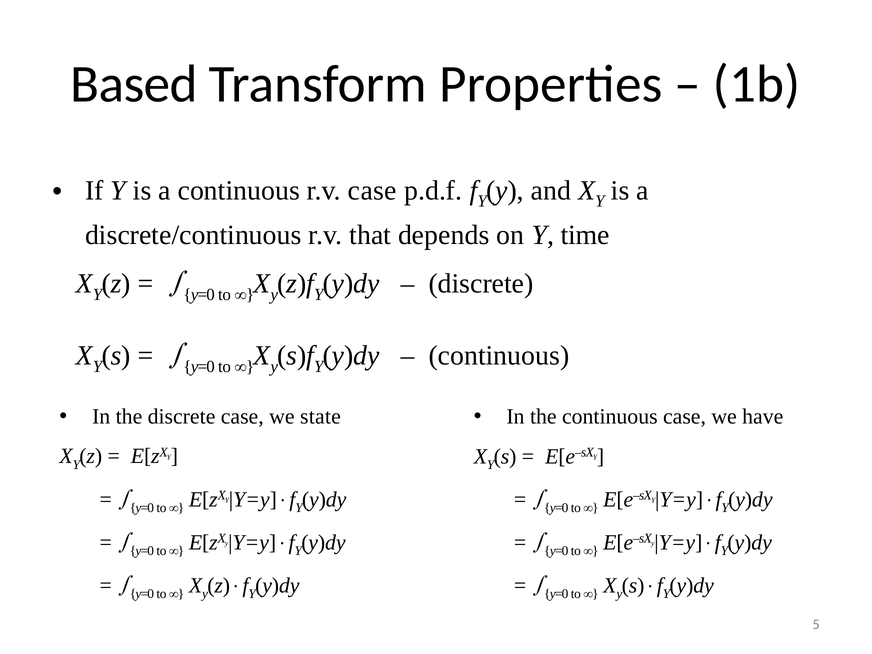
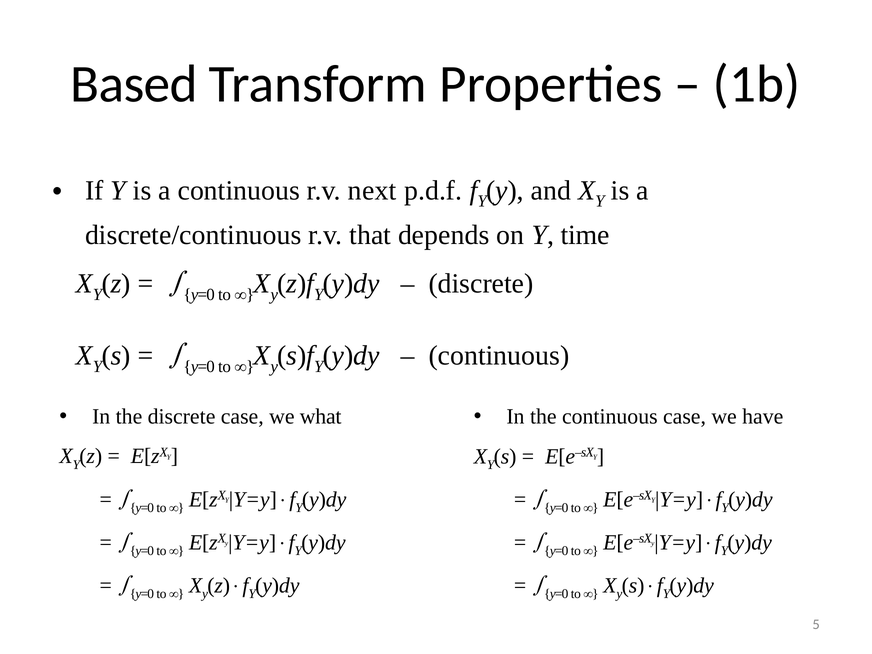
r.v case: case -> next (372, 190)
state: state -> what (321, 416)
